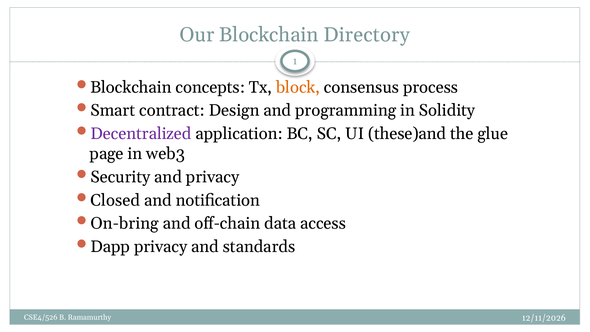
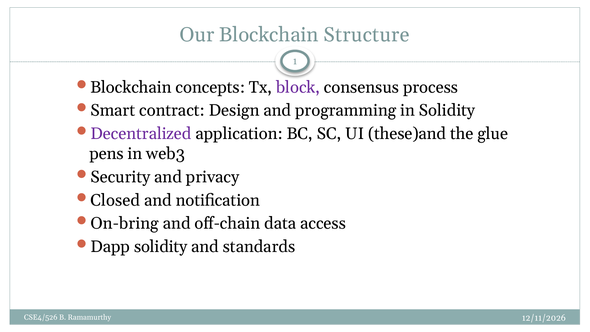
Directory: Directory -> Structure (367, 35)
block colour: orange -> purple (298, 87)
page: page -> pens (107, 154)
Dapp privacy: privacy -> solidity (161, 247)
